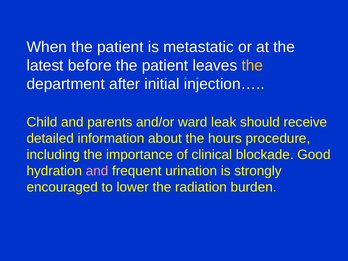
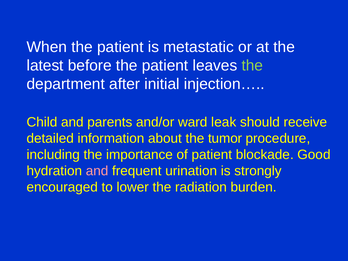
the colour: yellow -> light green (252, 66)
hours: hours -> tumor (225, 138)
of clinical: clinical -> patient (212, 155)
